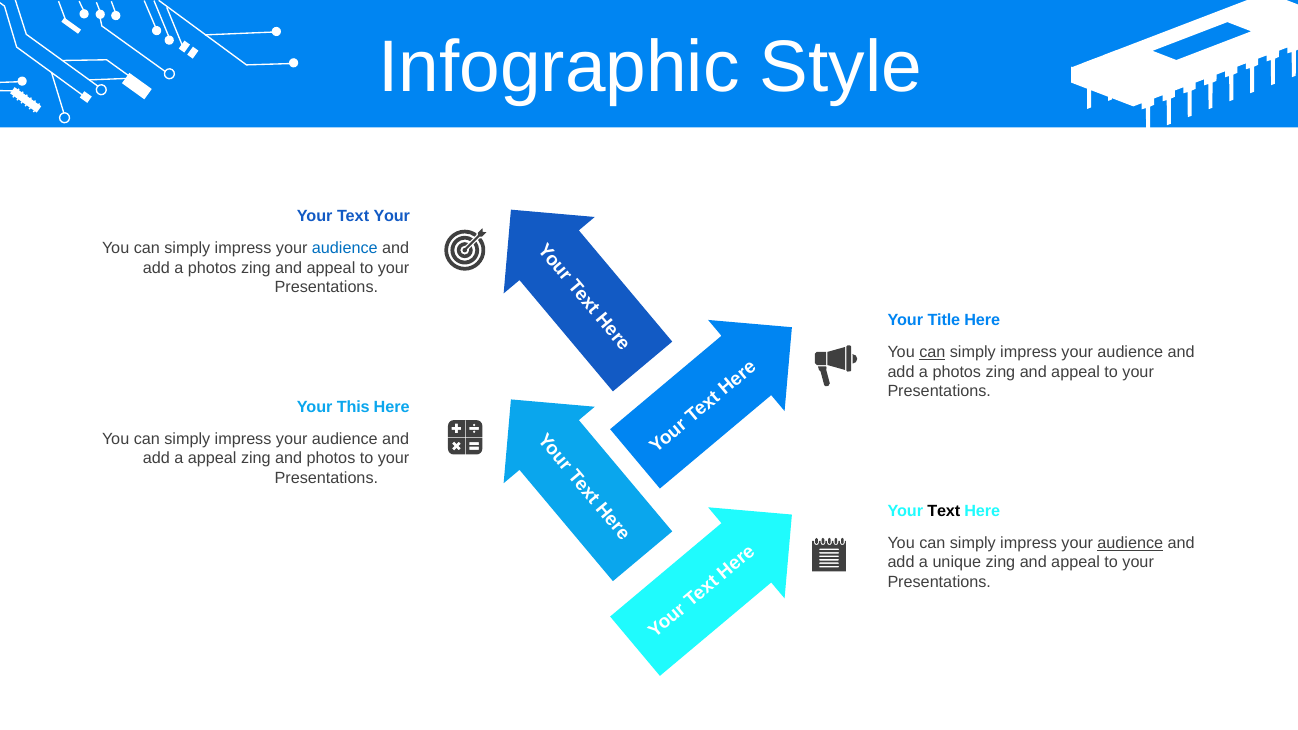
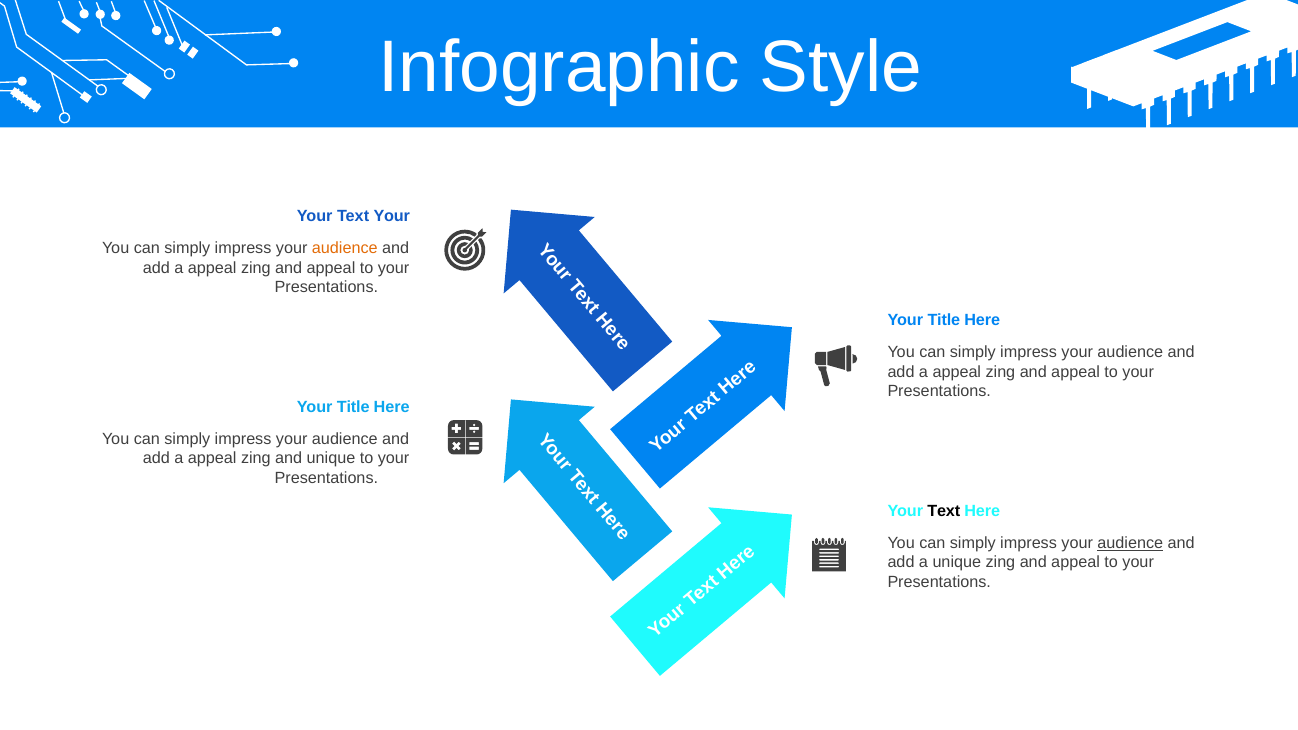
audience colour: blue -> orange (345, 248)
photos: photos -> appeal (212, 268)
can underline: present -> none (932, 352)
photos: photos -> appeal (957, 372)
This: This -> Title (353, 407)
and photos: photos -> unique (331, 459)
